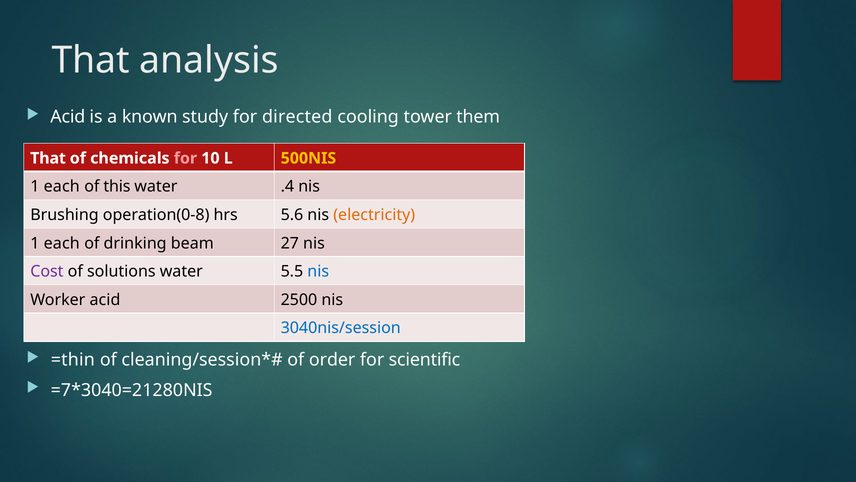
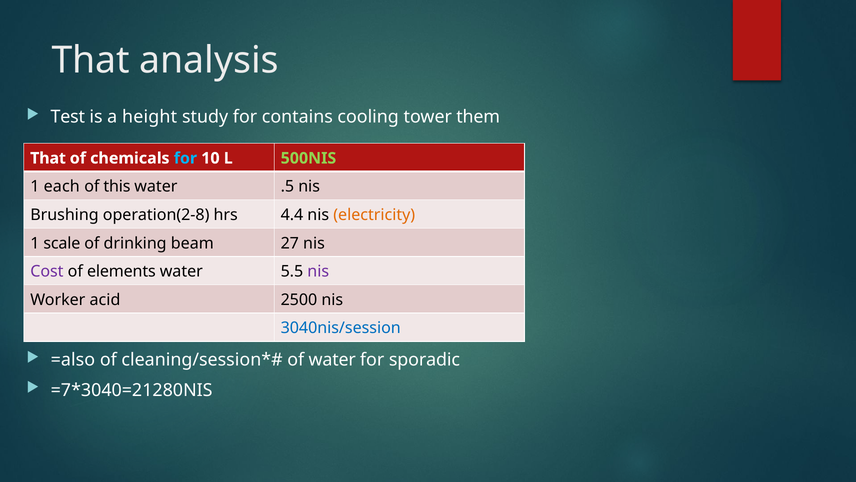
Acid: Acid -> Test (68, 117)
known: known -> height (150, 117)
directed: directed -> contains (297, 117)
for colour: pink -> light blue (185, 158)
500NIS colour: yellow -> light green (308, 158)
.4: .4 -> .5 (287, 186)
operation(0-8: operation(0-8 -> operation(2-8 (156, 215)
5.6: 5.6 -> 4.4 (292, 215)
each: each -> scale (62, 243)
solutions: solutions -> elements (121, 271)
nis colour: blue -> purple (318, 271)
=thin: =thin -> =also (73, 360)
of order: order -> water (332, 360)
scientific: scientific -> sporadic (424, 360)
